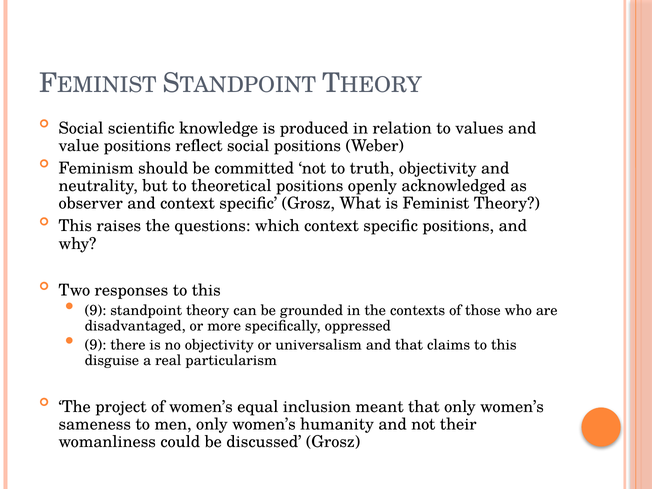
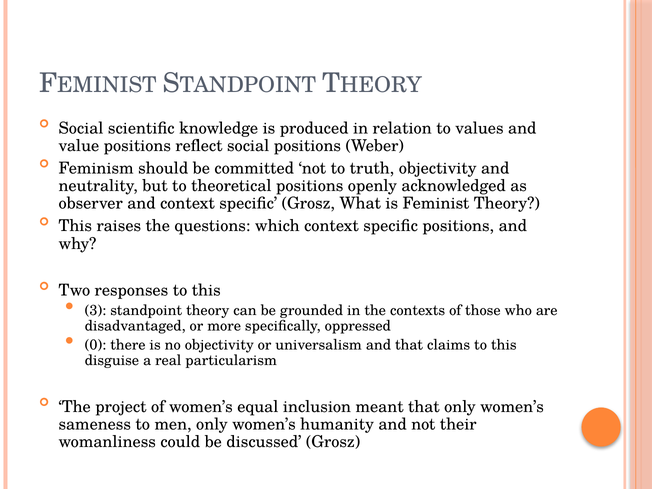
9: 9 -> 3 (95, 310)
9: 9 -> 0 (95, 345)
